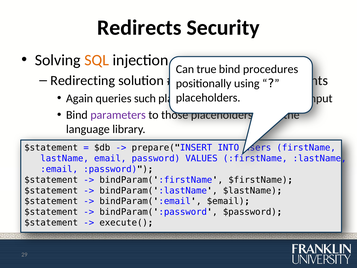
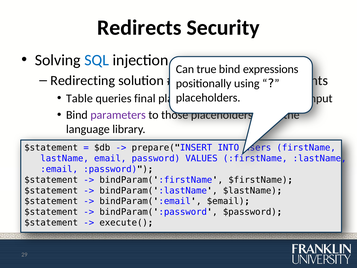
SQL colour: orange -> blue (97, 60)
procedures: procedures -> expressions (271, 69)
Again: Again -> Table (79, 98)
such: such -> final (145, 98)
